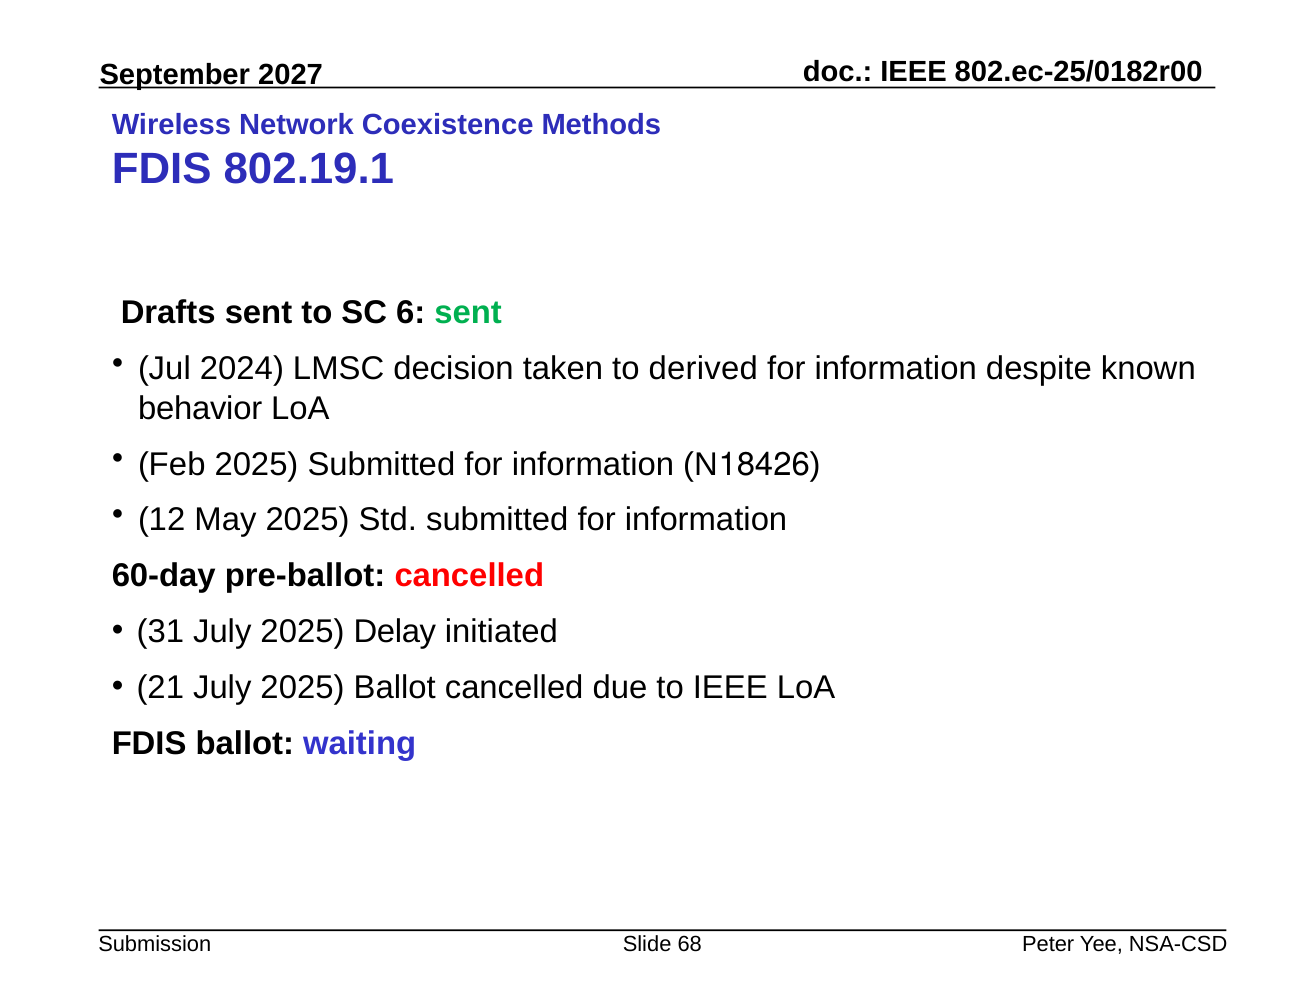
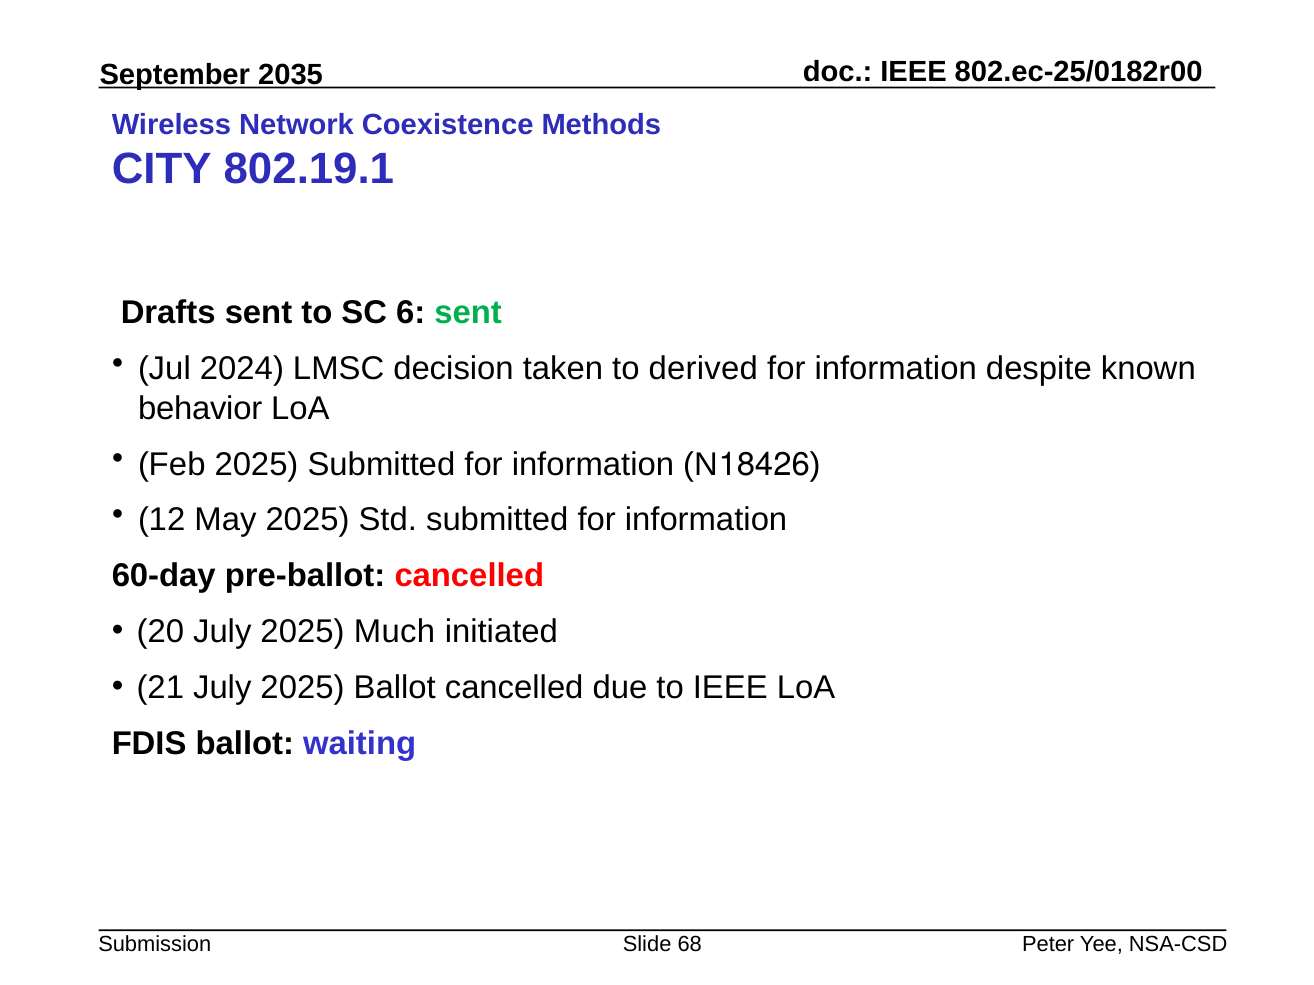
2027: 2027 -> 2035 (291, 75)
FDIS: FDIS -> CITY (162, 170)
31: 31 -> 20 (160, 632)
Delay: Delay -> Much (395, 632)
